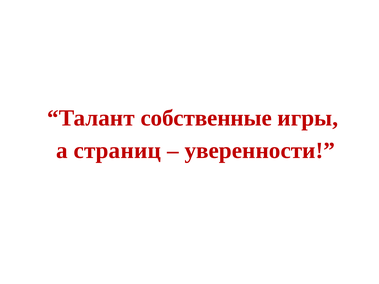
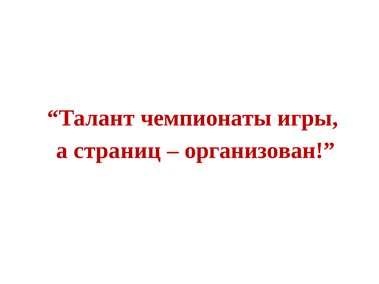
собственные: собственные -> чемпионаты (206, 118)
уверенности: уверенности -> организован (260, 151)
